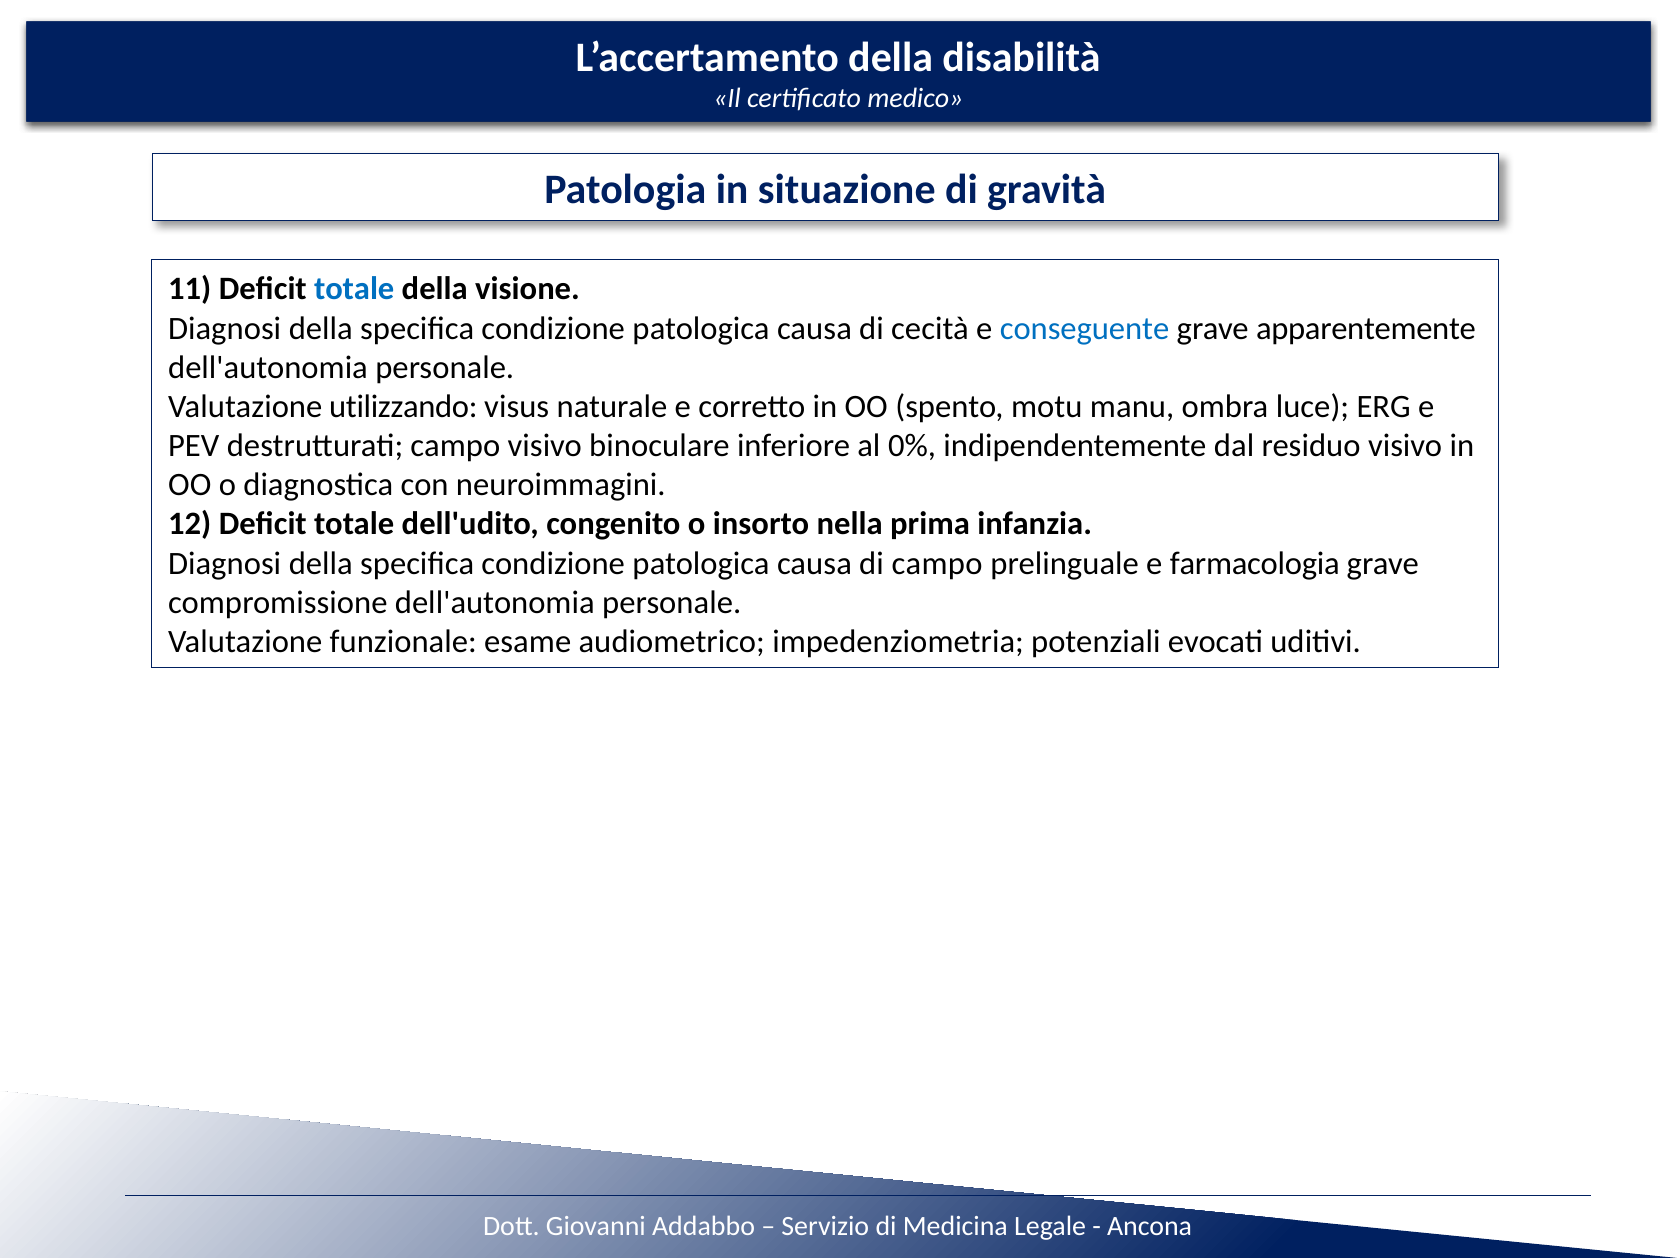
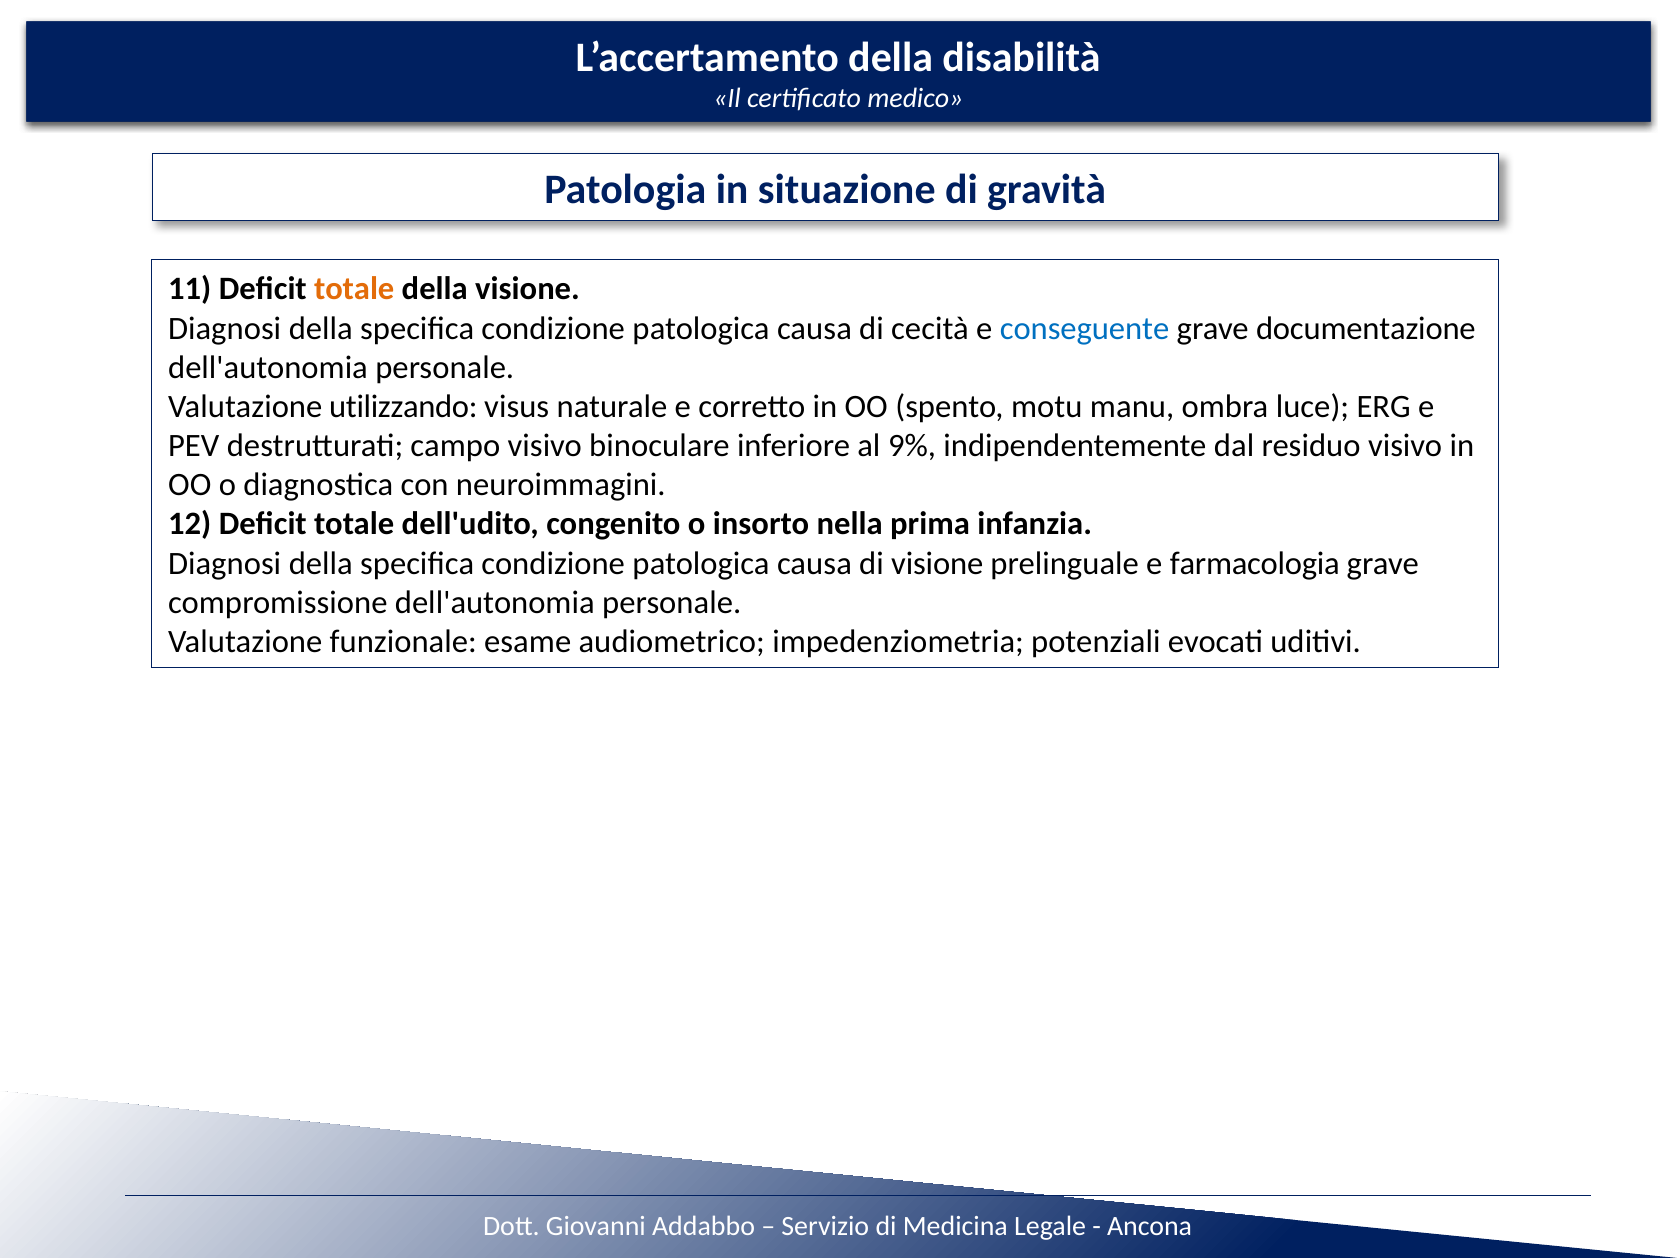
totale colour: blue -> orange (354, 289)
apparentemente: apparentemente -> documentazione (1366, 328)
0%: 0% -> 9% (912, 446)
di campo: campo -> visione (937, 563)
